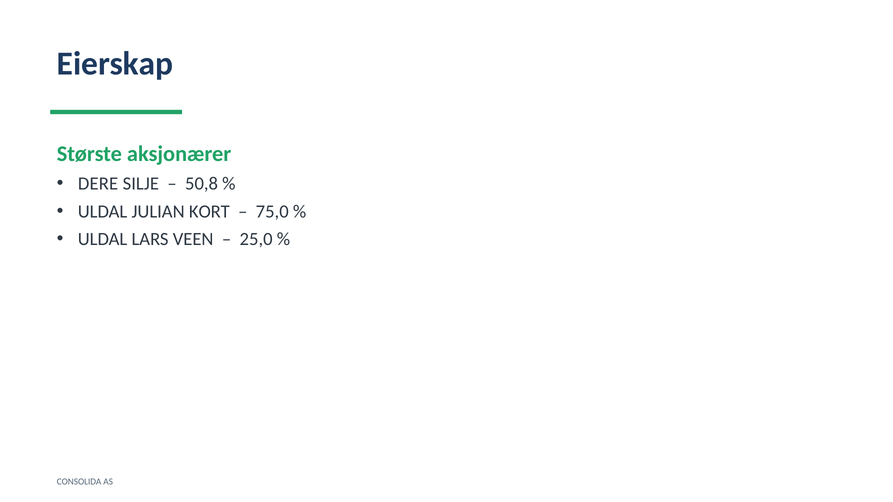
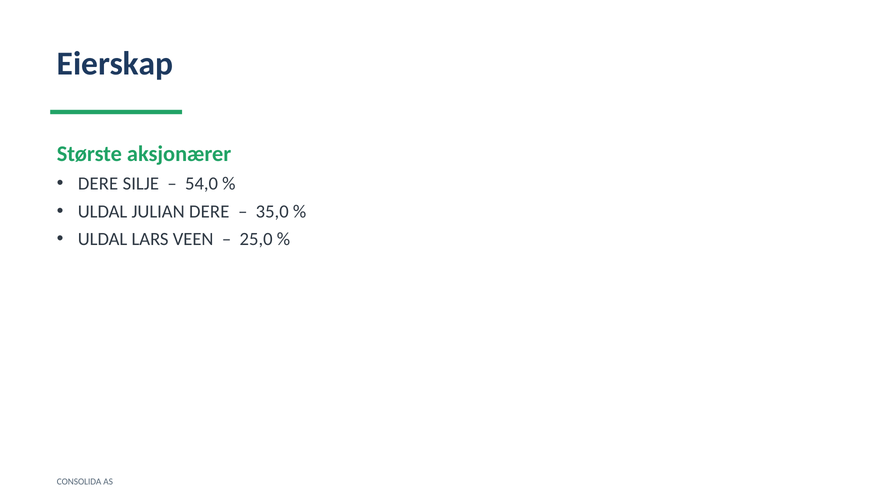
50,8: 50,8 -> 54,0 (202, 184)
JULIAN KORT: KORT -> DERE (209, 212)
75,0: 75,0 -> 35,0 (272, 212)
